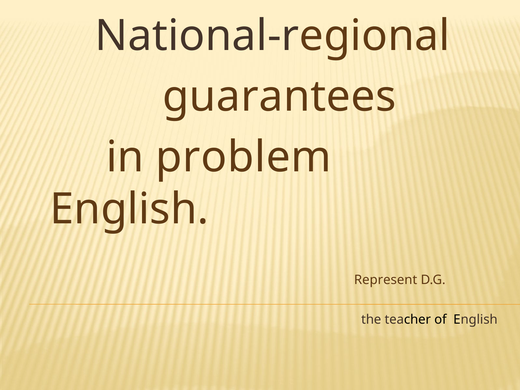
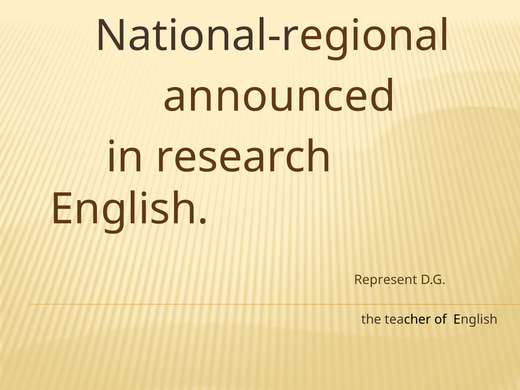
guarantees: guarantees -> announced (279, 96)
problem: problem -> research (244, 157)
